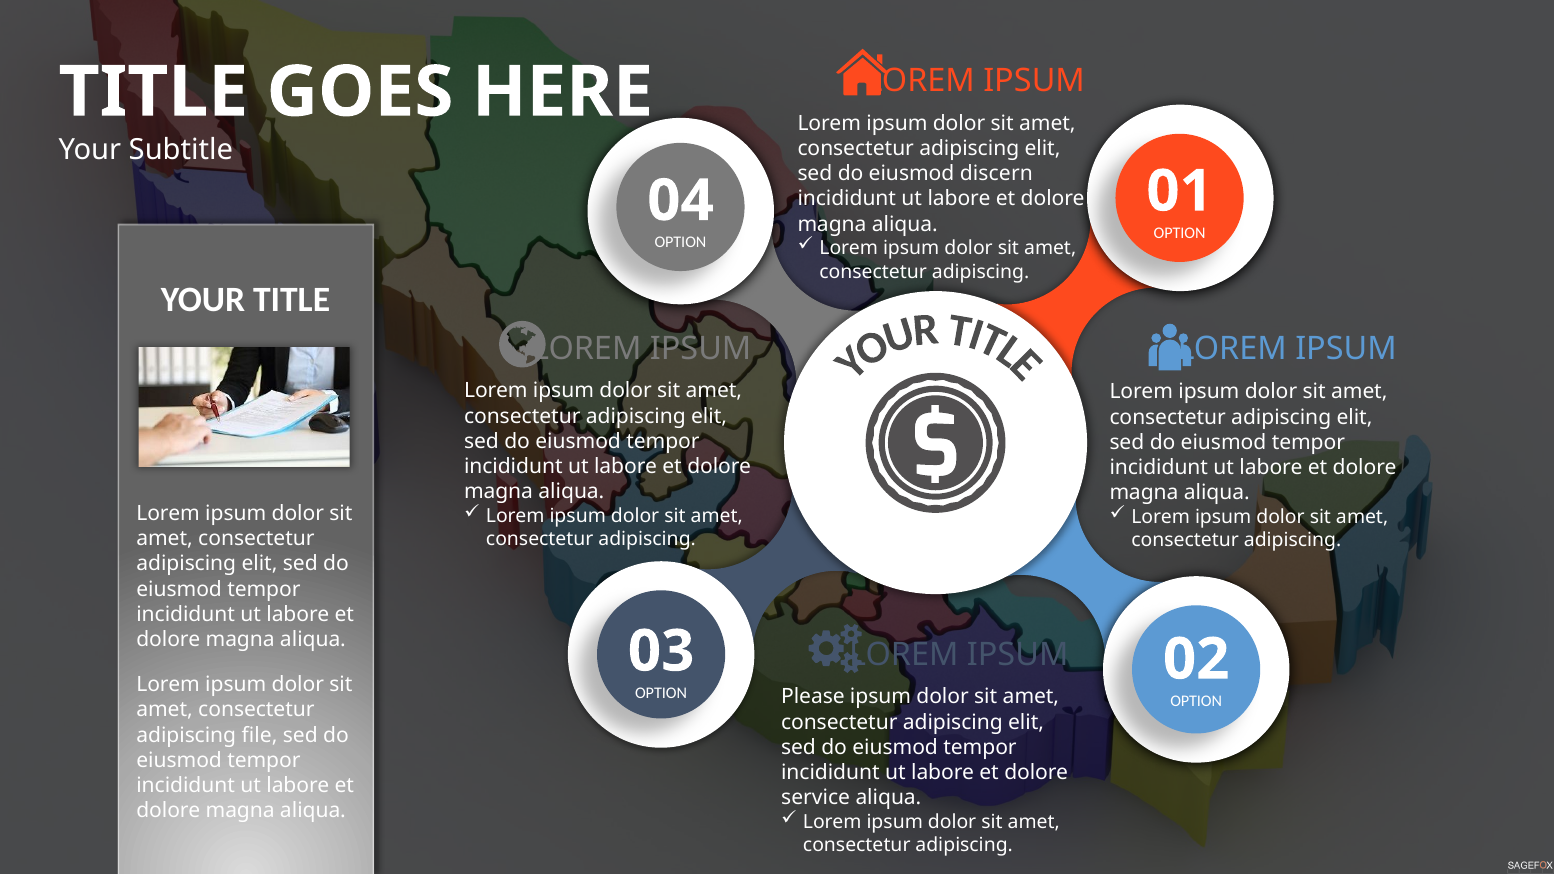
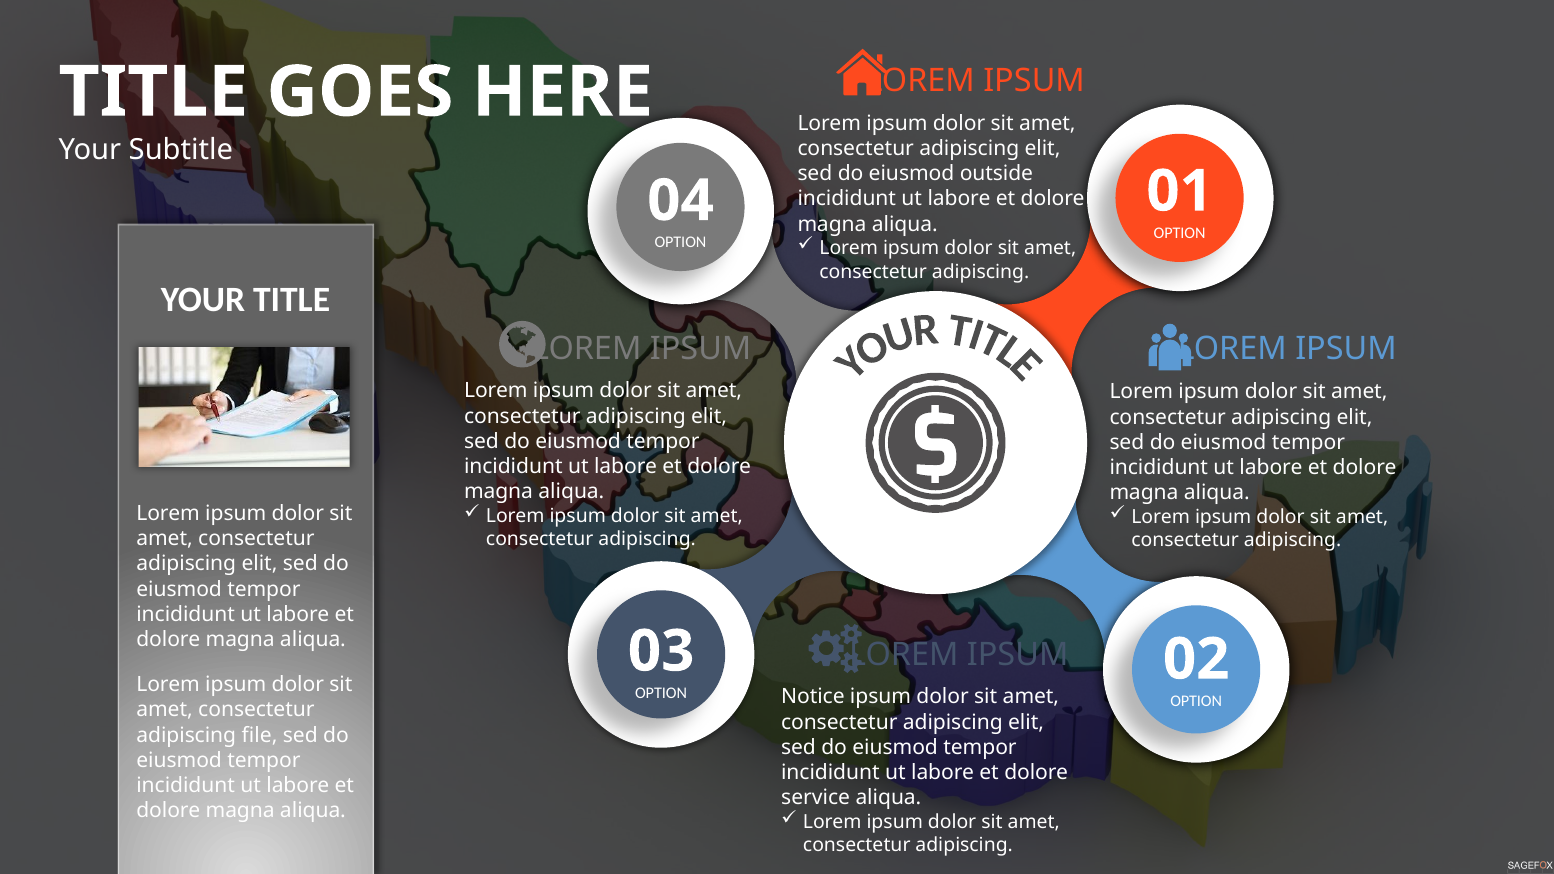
discern: discern -> outside (996, 174)
Please: Please -> Notice (813, 697)
